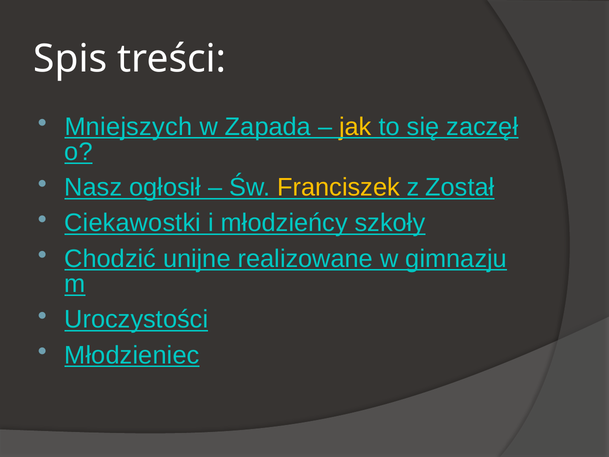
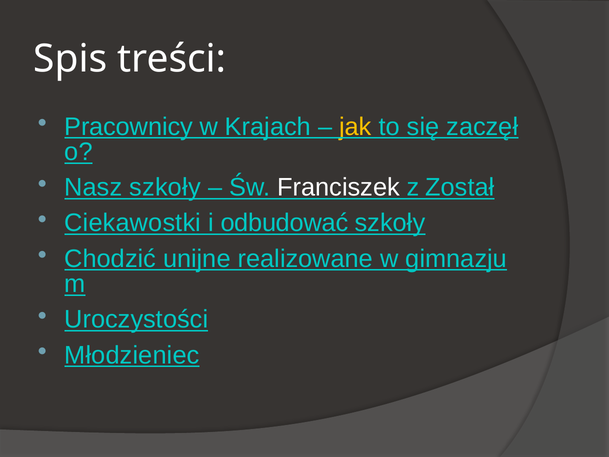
Mniejszych: Mniejszych -> Pracownicy (129, 127)
Zapada: Zapada -> Krajach (268, 127)
Nasz ogłosił: ogłosił -> szkoły (165, 187)
Franciszek colour: yellow -> white (339, 187)
młodzieńcy: młodzieńcy -> odbudować (284, 223)
